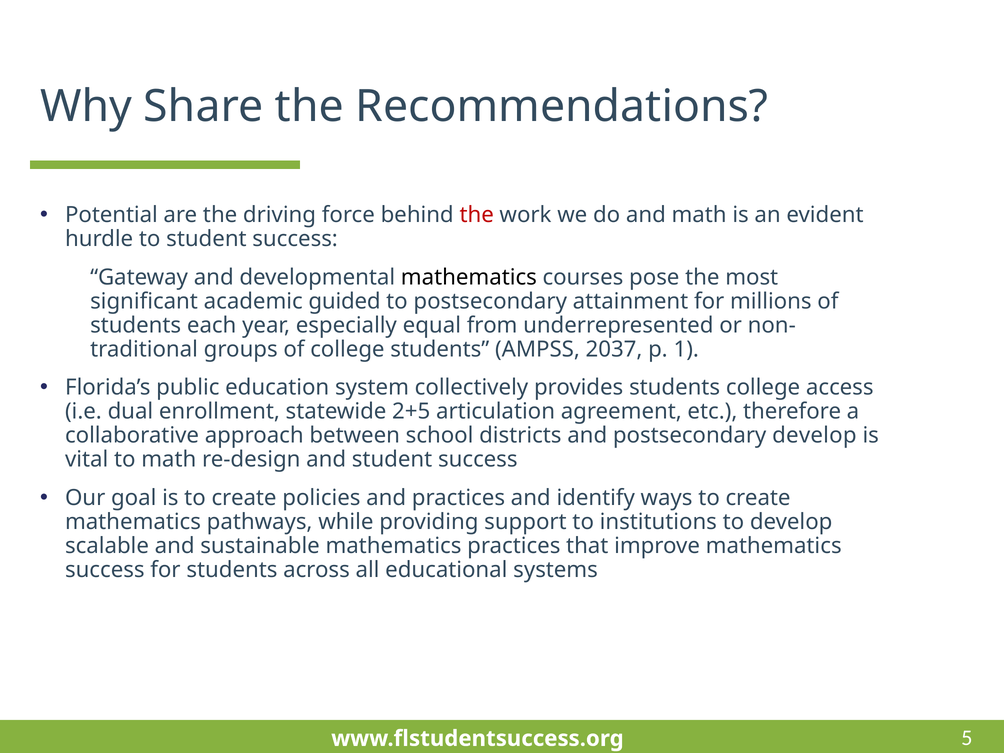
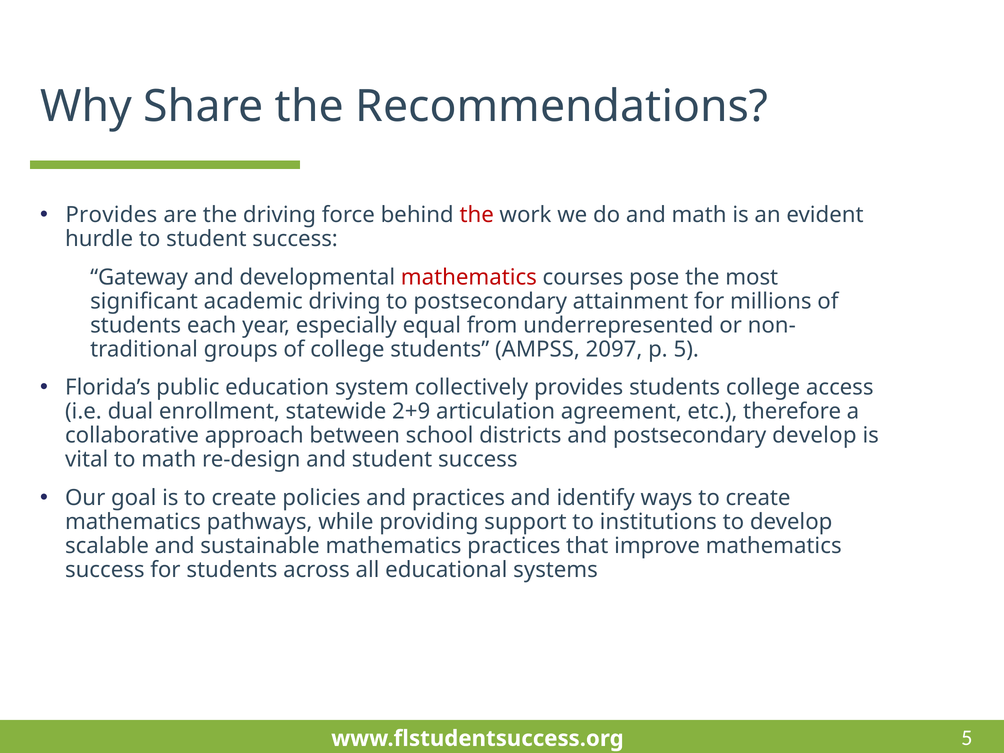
Potential: Potential -> Provides (111, 215)
mathematics colour: black -> red (469, 277)
academic guided: guided -> driving (345, 301)
2037: 2037 -> 2097 (614, 349)
p 1: 1 -> 5 (686, 349)
2+5: 2+5 -> 2+9 (411, 411)
